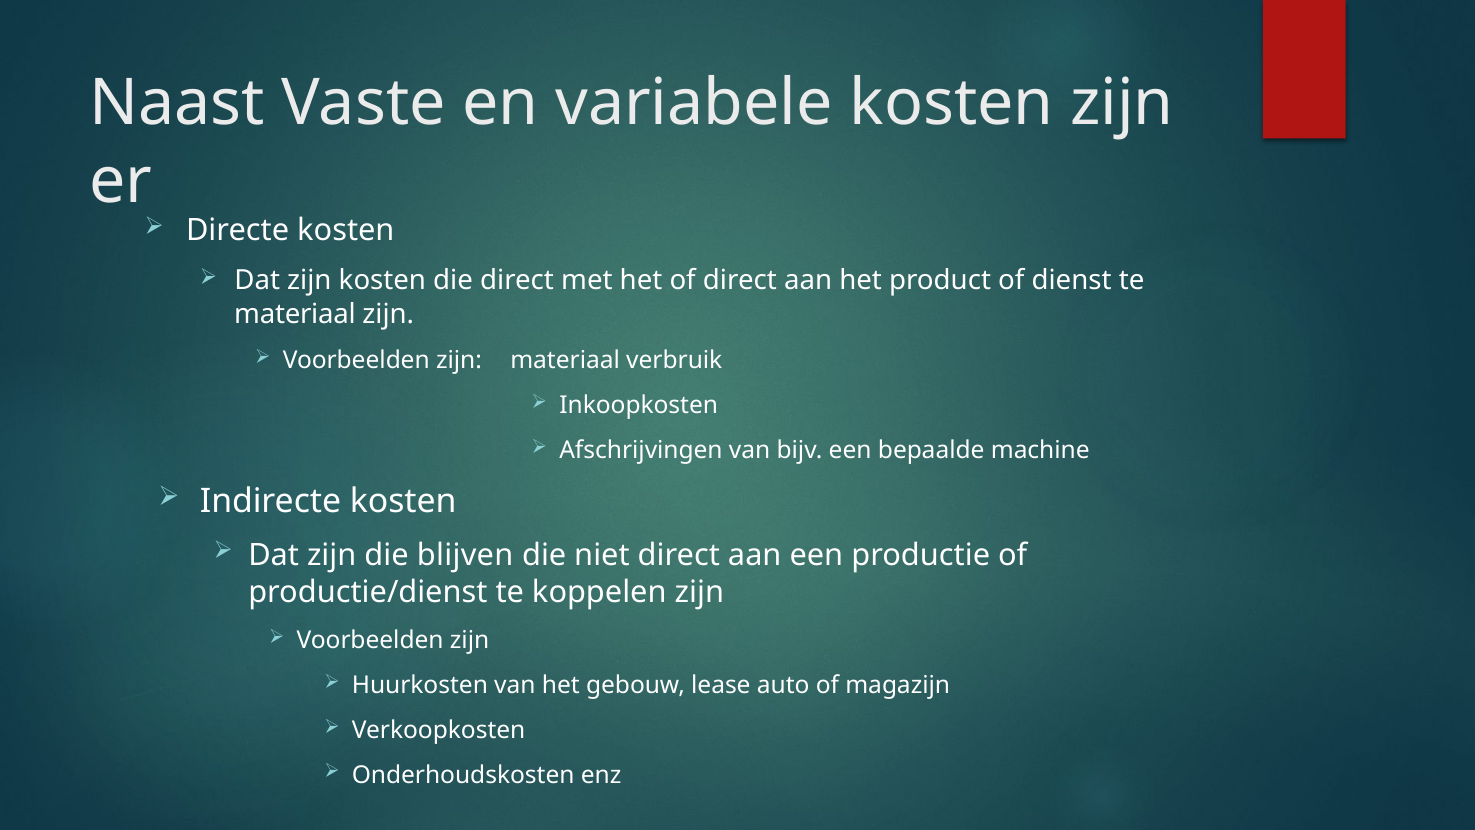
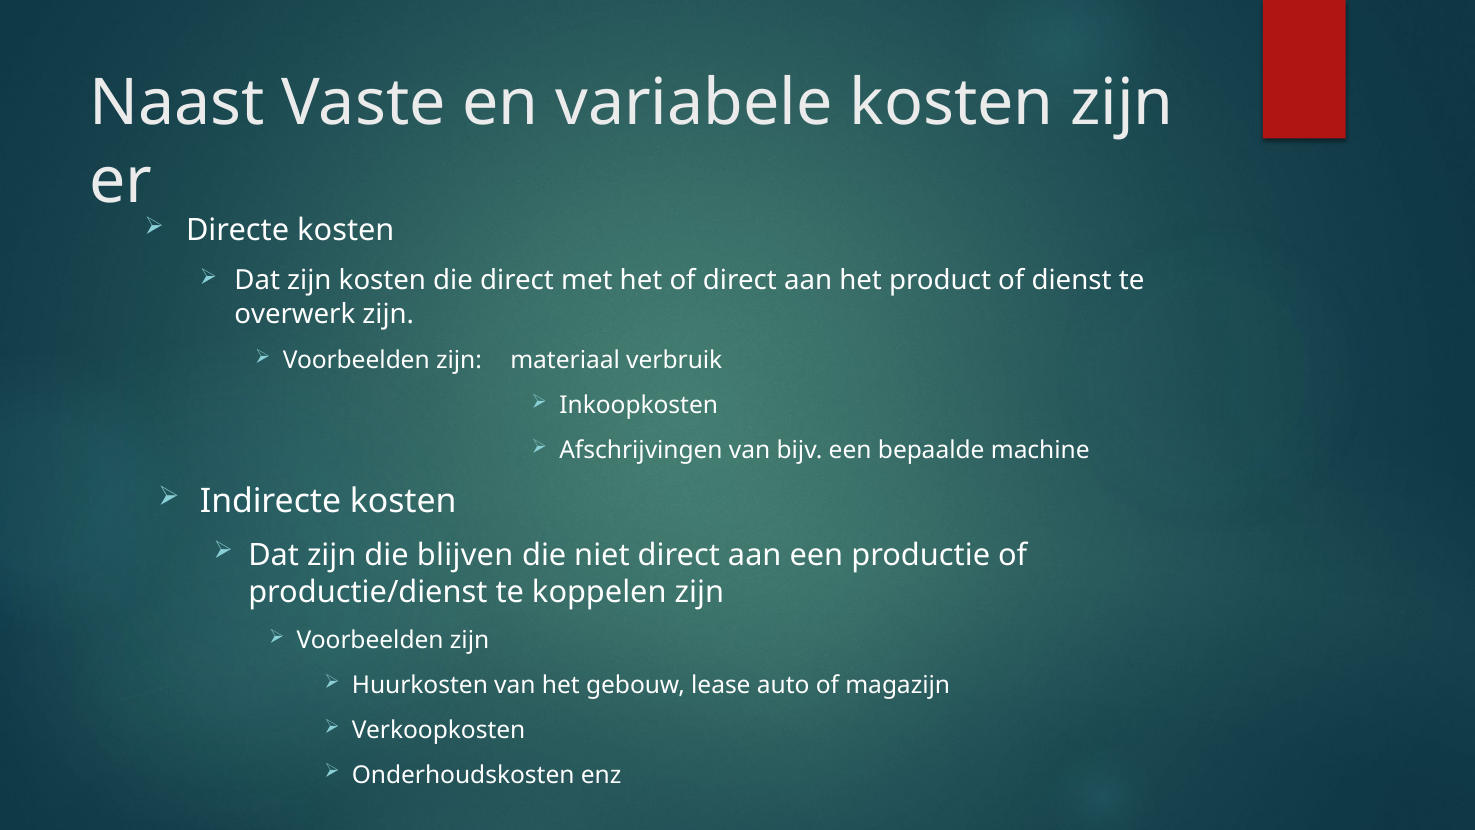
materiaal: materiaal -> overwerk (295, 314)
